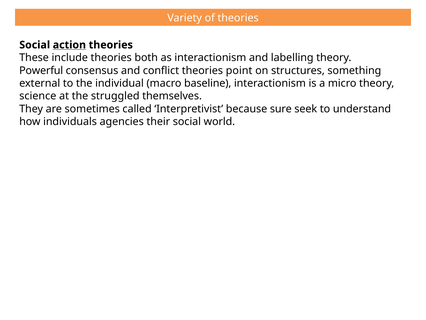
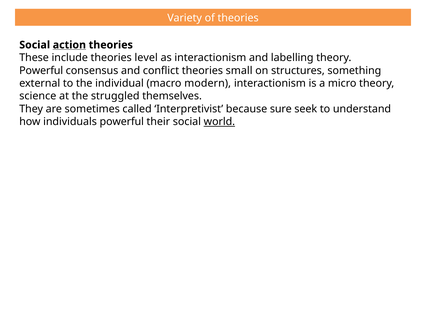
both: both -> level (146, 58)
point: point -> small (239, 70)
baseline: baseline -> modern (208, 83)
individuals agencies: agencies -> powerful (122, 122)
world underline: none -> present (219, 122)
